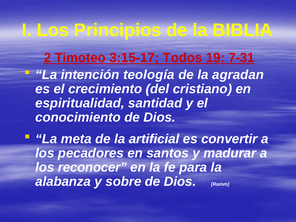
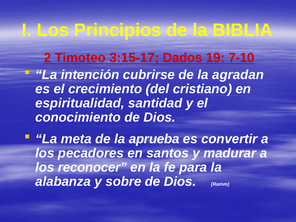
Todos: Todos -> Dados (183, 58)
7-31: 7-31 -> 7-10 (241, 58)
teología: teología -> cubrirse (149, 75)
artificial: artificial -> aprueba (154, 139)
